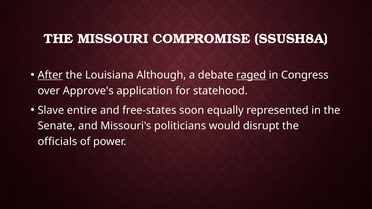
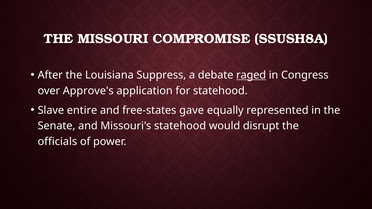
After underline: present -> none (50, 75)
Although: Although -> Suppress (161, 75)
soon: soon -> gave (192, 110)
Missouri's politicians: politicians -> statehood (180, 126)
